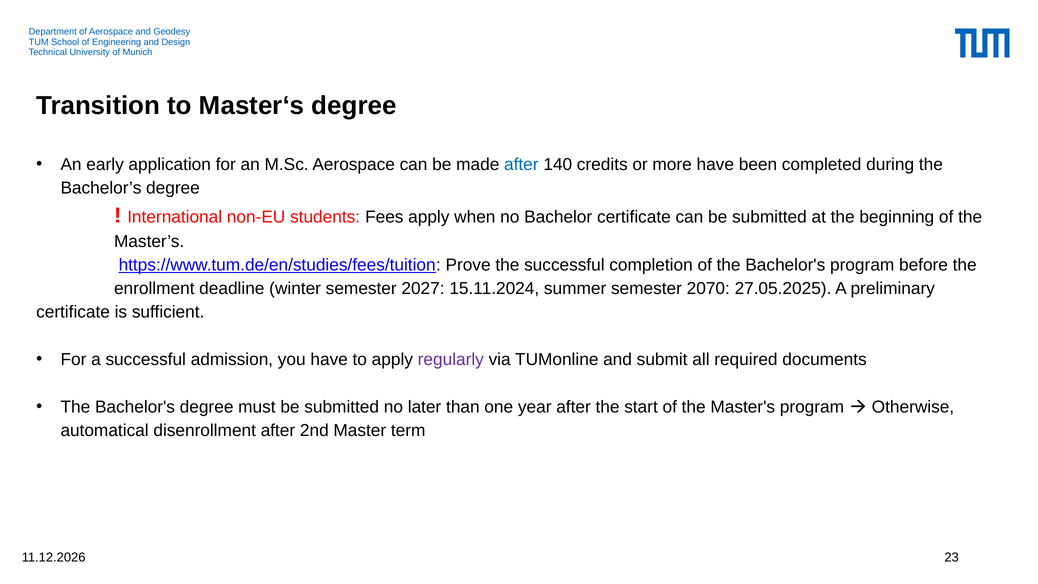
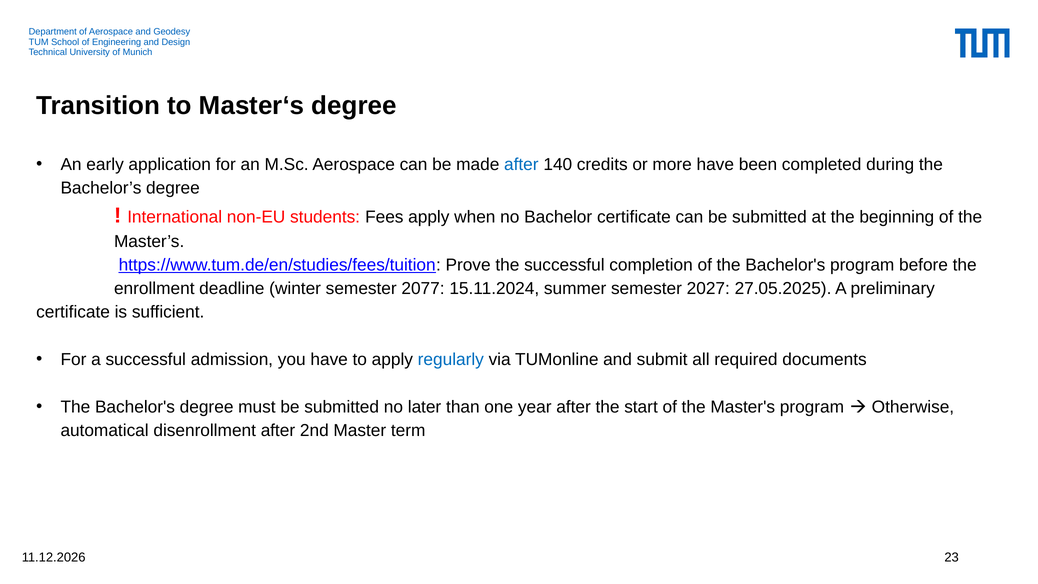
2027: 2027 -> 2077 (423, 289)
2070: 2070 -> 2027 (708, 289)
regularly colour: purple -> blue (451, 359)
